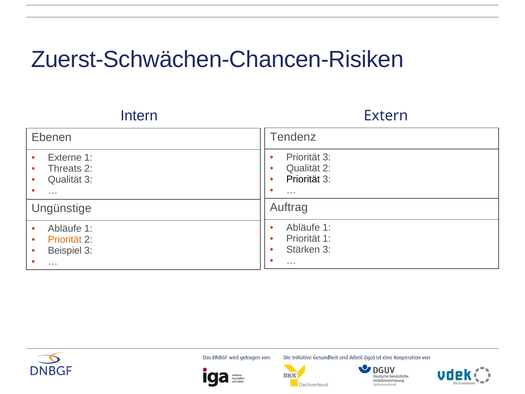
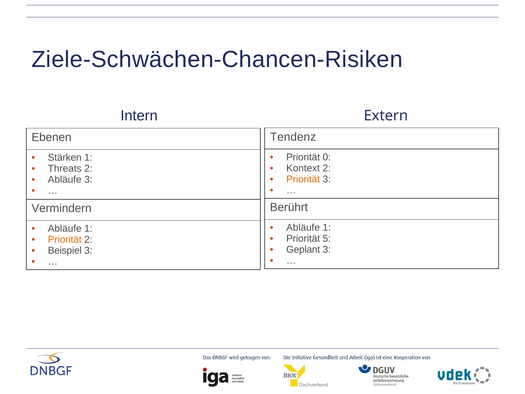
Zuerst-Schwächen-Chancen-Risiken: Zuerst-Schwächen-Chancen-Risiken -> Ziele-Schwächen-Chancen-Risiken (217, 59)
3: 3 -> 0 (327, 157)
Externe: Externe -> Stärken (65, 158)
Qualität: Qualität -> Kontext (303, 168)
Priorität colour: black -> orange (303, 179)
Qualität: Qualität -> Abläufe (65, 180)
Auftrag: Auftrag -> Berührt (289, 207)
Ungünstige: Ungünstige -> Vermindern (62, 208)
Priorität 1: 1 -> 5 (327, 239)
Stärken: Stärken -> Geplant (303, 249)
